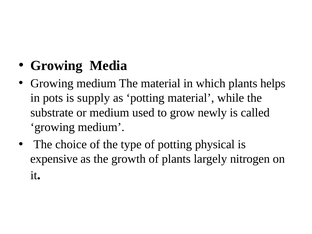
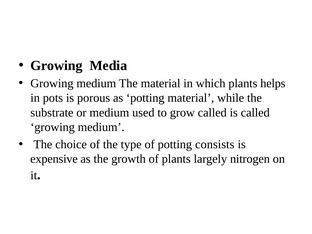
supply: supply -> porous (94, 98)
grow newly: newly -> called (212, 113)
physical: physical -> consists (215, 144)
